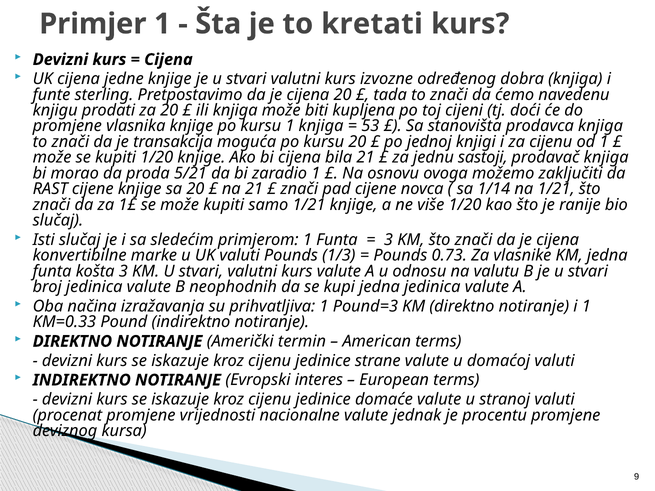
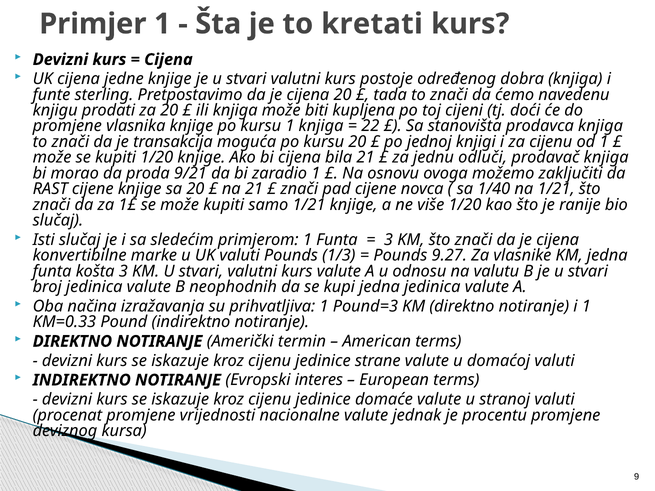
izvozne: izvozne -> postoje (386, 79)
53: 53 -> 22 (370, 126)
sastoji: sastoji -> odluči (483, 158)
5/21: 5/21 -> 9/21 (190, 173)
1/14: 1/14 -> 1/40 (494, 189)
0.73: 0.73 -> 9.27 (449, 256)
